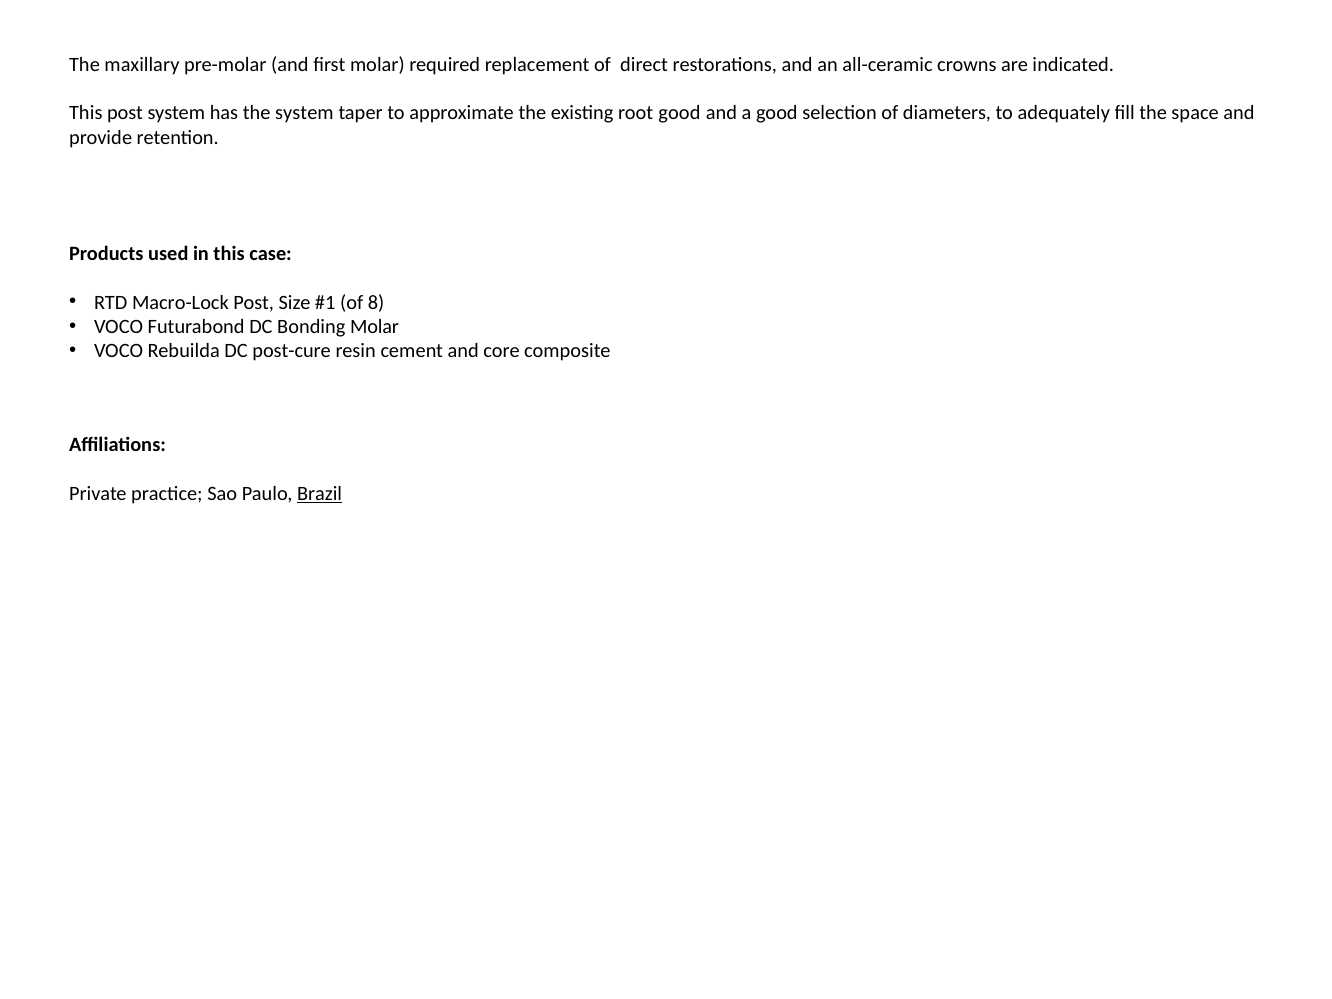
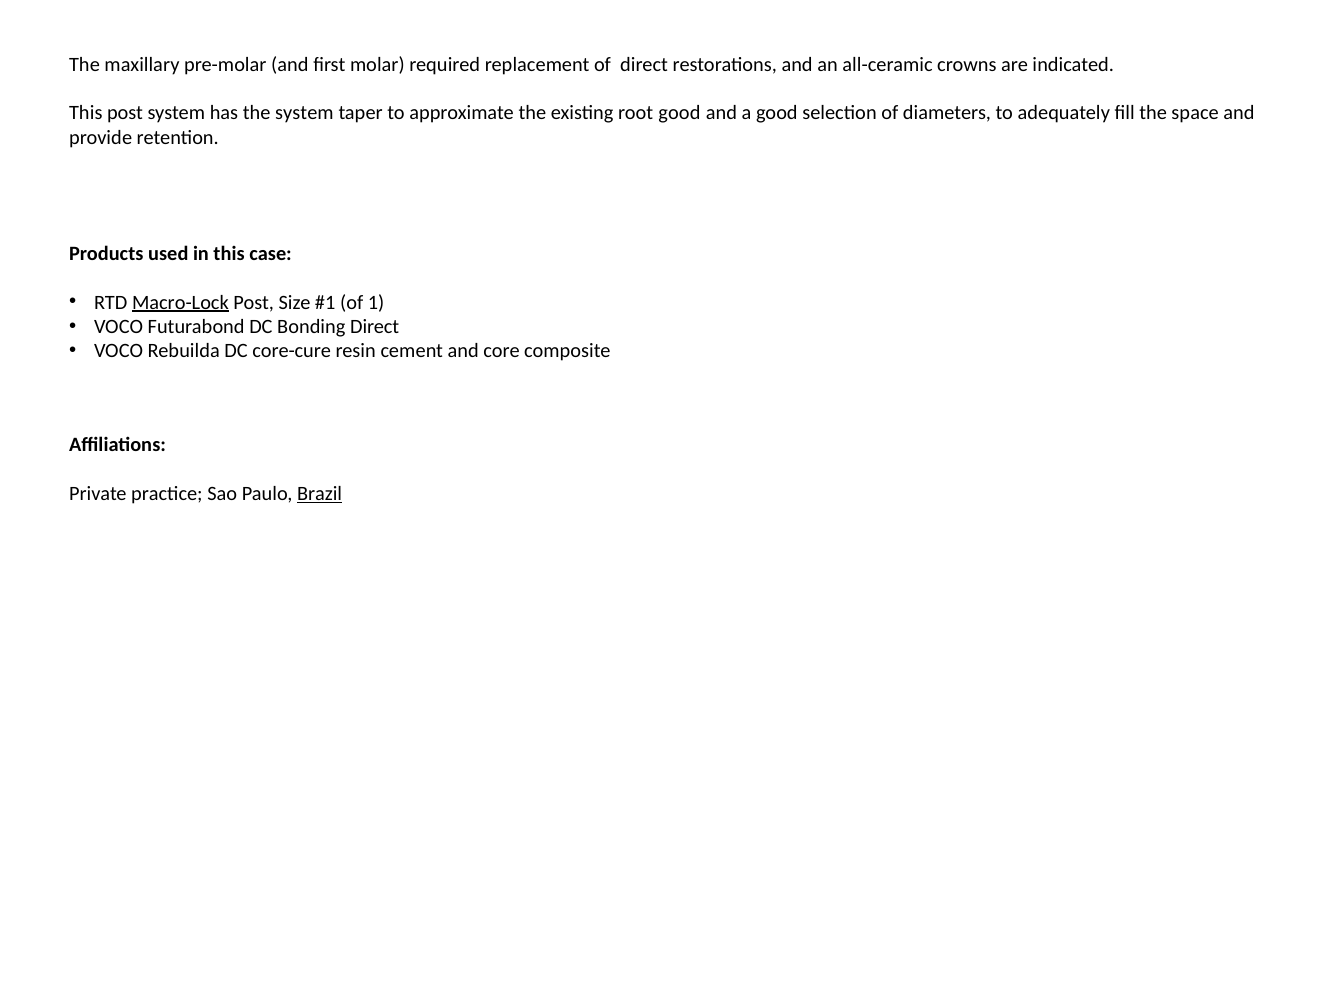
Macro-Lock underline: none -> present (180, 302)
8: 8 -> 1 (376, 302)
Bonding Molar: Molar -> Direct (375, 327)
post-cure: post-cure -> core-cure (292, 351)
